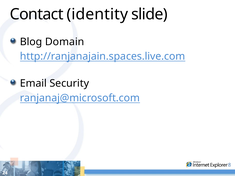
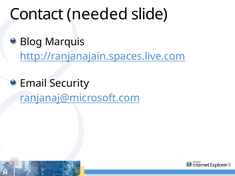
identity: identity -> needed (97, 14)
Domain: Domain -> Marquis (65, 42)
